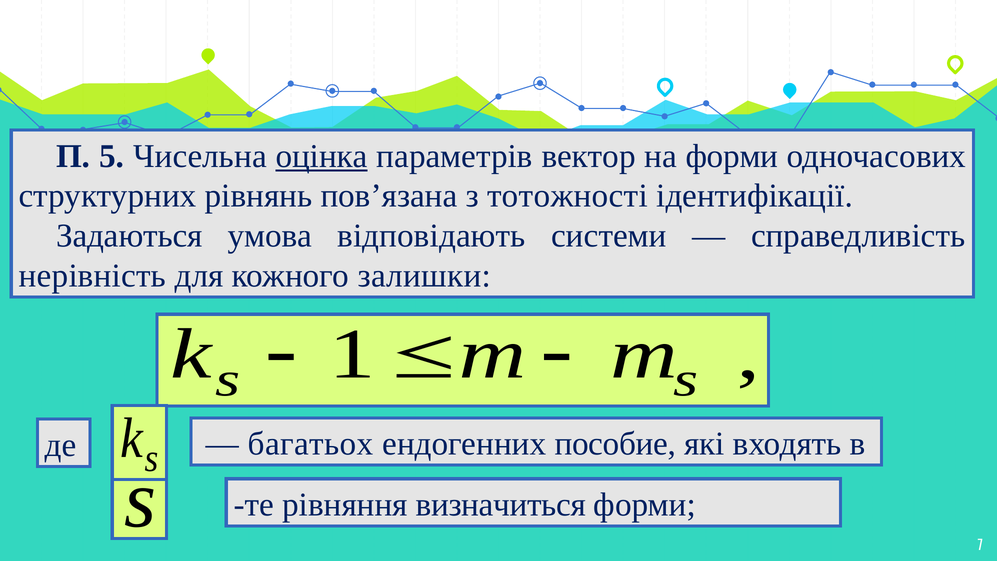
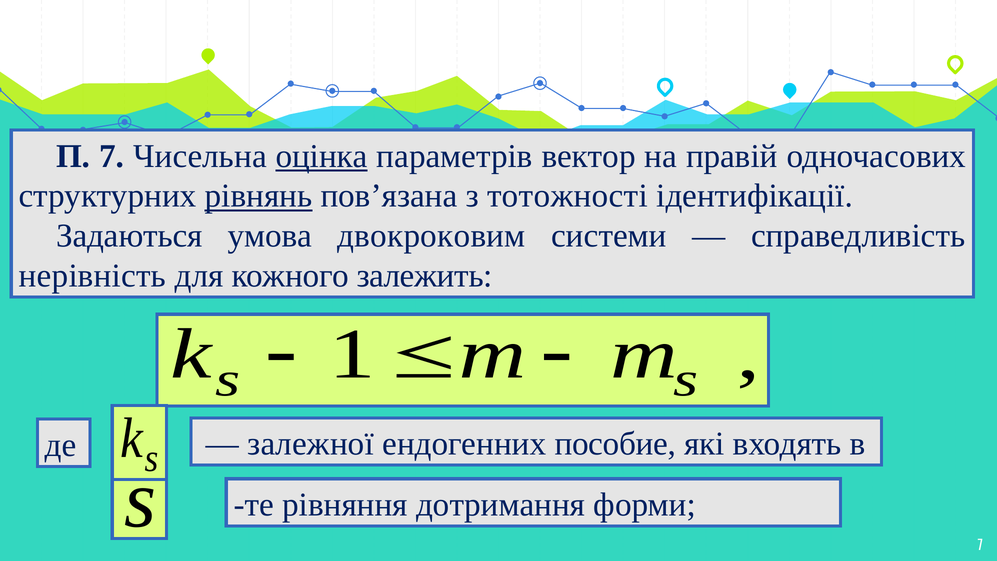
П 5: 5 -> 7 (112, 156)
на форми: форми -> правій (732, 156)
рівнянь underline: none -> present (259, 196)
відповідають: відповідають -> двокроковим (431, 236)
залишки: залишки -> залежить (425, 276)
багатьох: багатьох -> залежної (311, 444)
визначиться: визначиться -> дотримання (501, 505)
